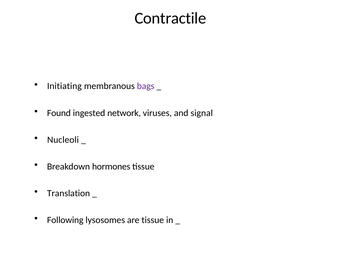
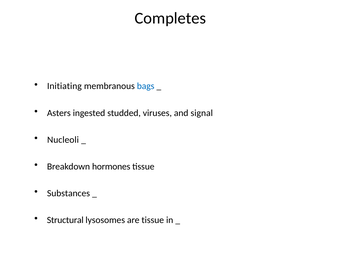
Contractile: Contractile -> Completes (170, 18)
bags colour: purple -> blue (146, 86)
Found: Found -> Asters (59, 113)
network: network -> studded (124, 113)
Translation: Translation -> Substances (69, 194)
Following: Following -> Structural (65, 220)
